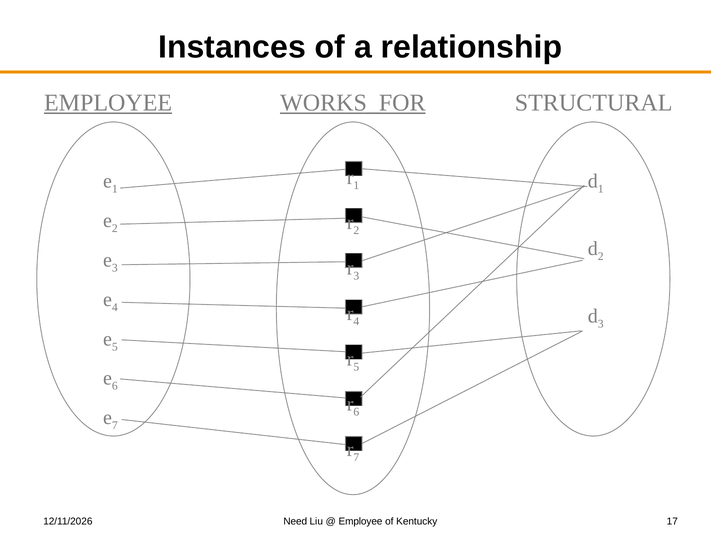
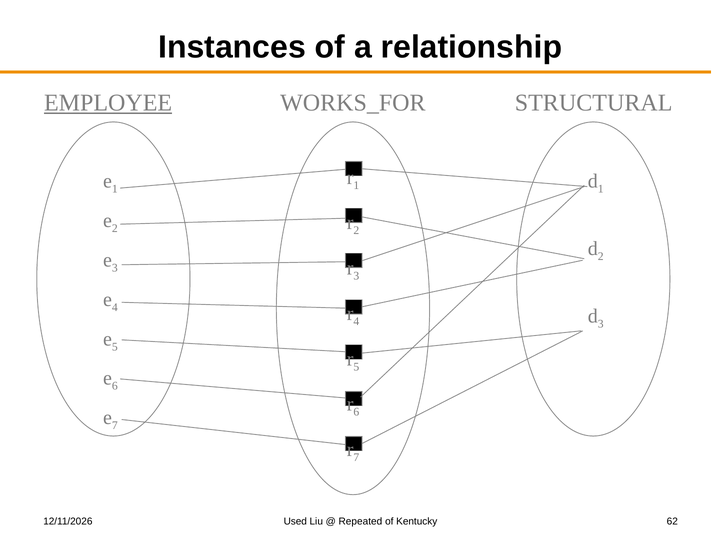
WORKS_FOR underline: present -> none (353, 103)
Need: Need -> Used (295, 521)
Employee: Employee -> Repeated (360, 521)
17: 17 -> 62 (672, 521)
